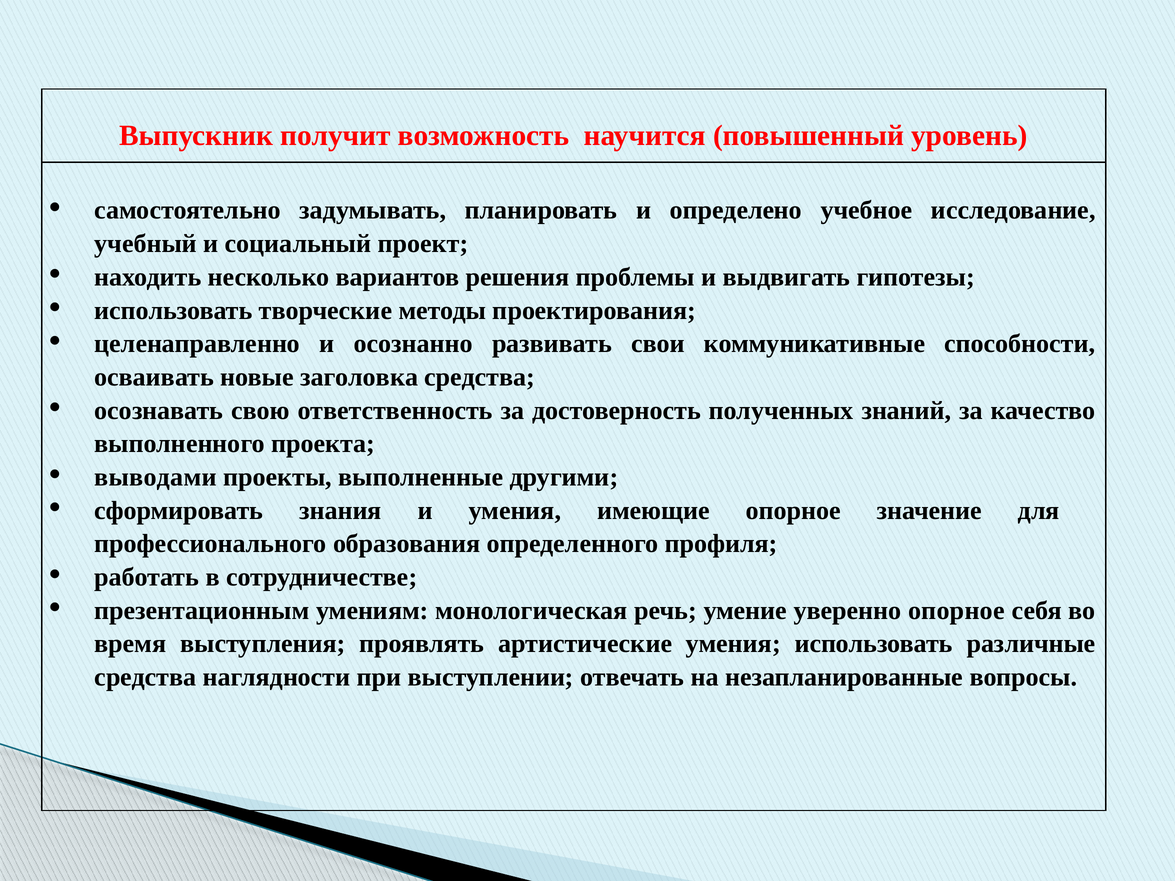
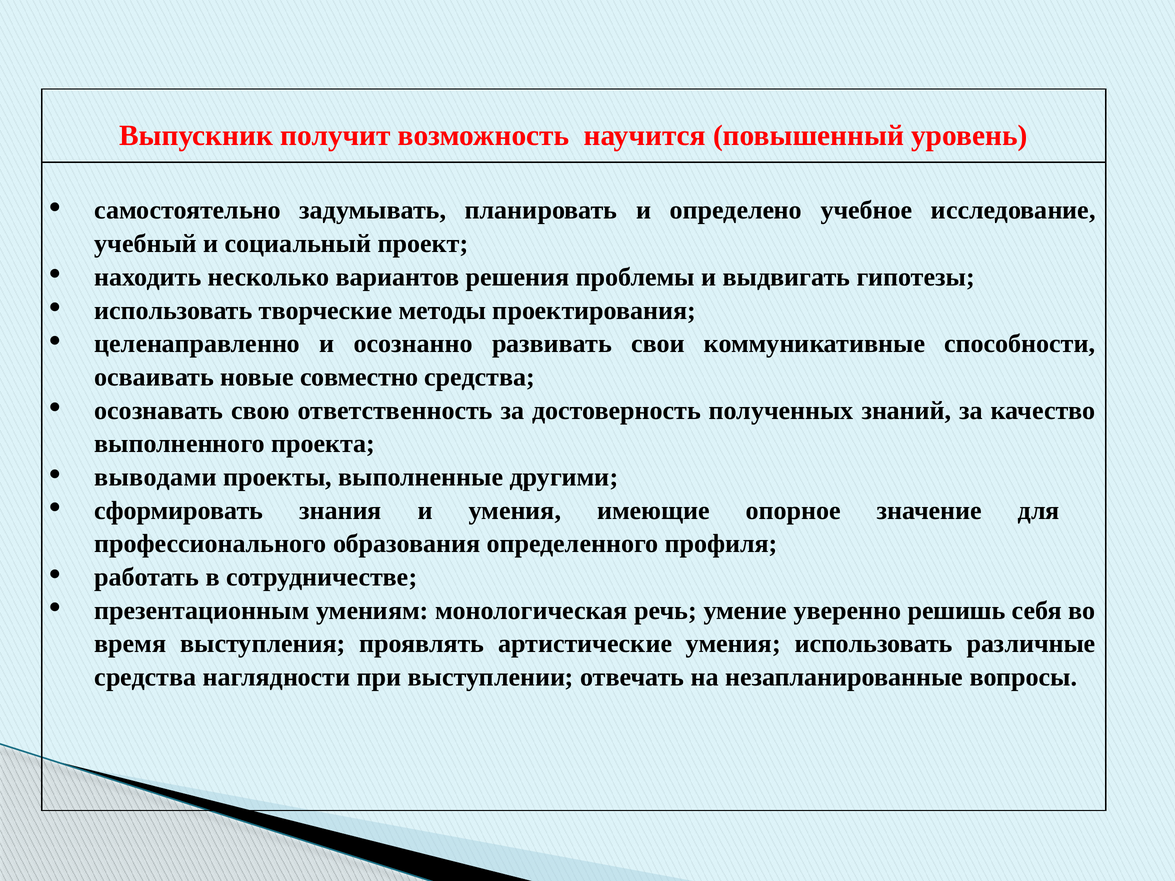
заголовка: заголовка -> совместно (359, 377)
уверенно опорное: опорное -> решишь (957, 611)
